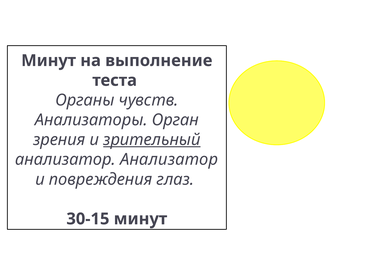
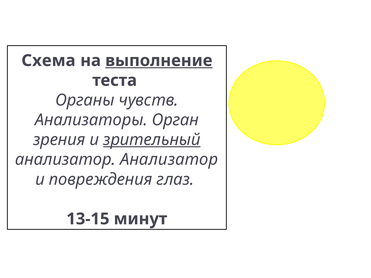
Минут: Минут -> Схема (48, 61)
выполнение underline: none -> present (159, 61)
30-15: 30-15 -> 13-15 (88, 219)
